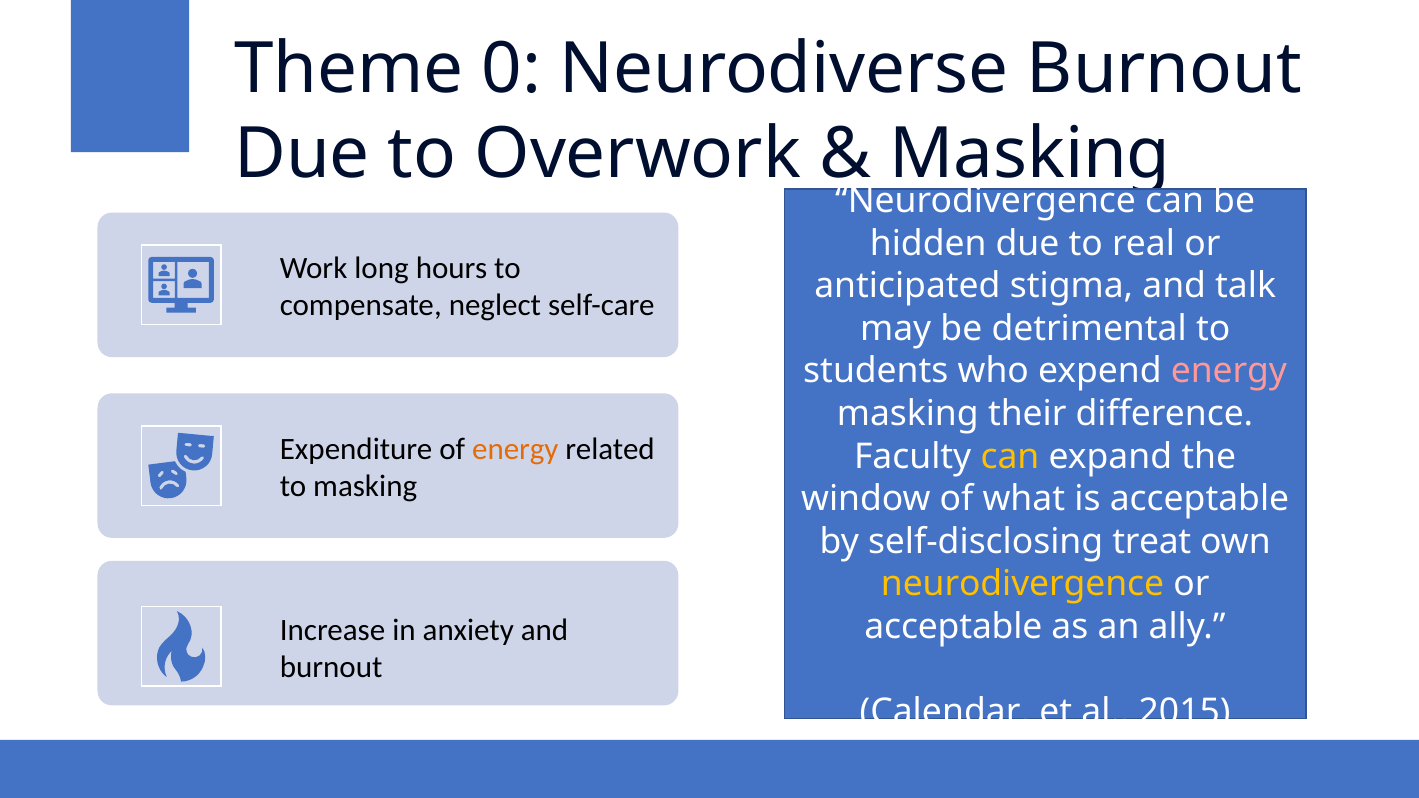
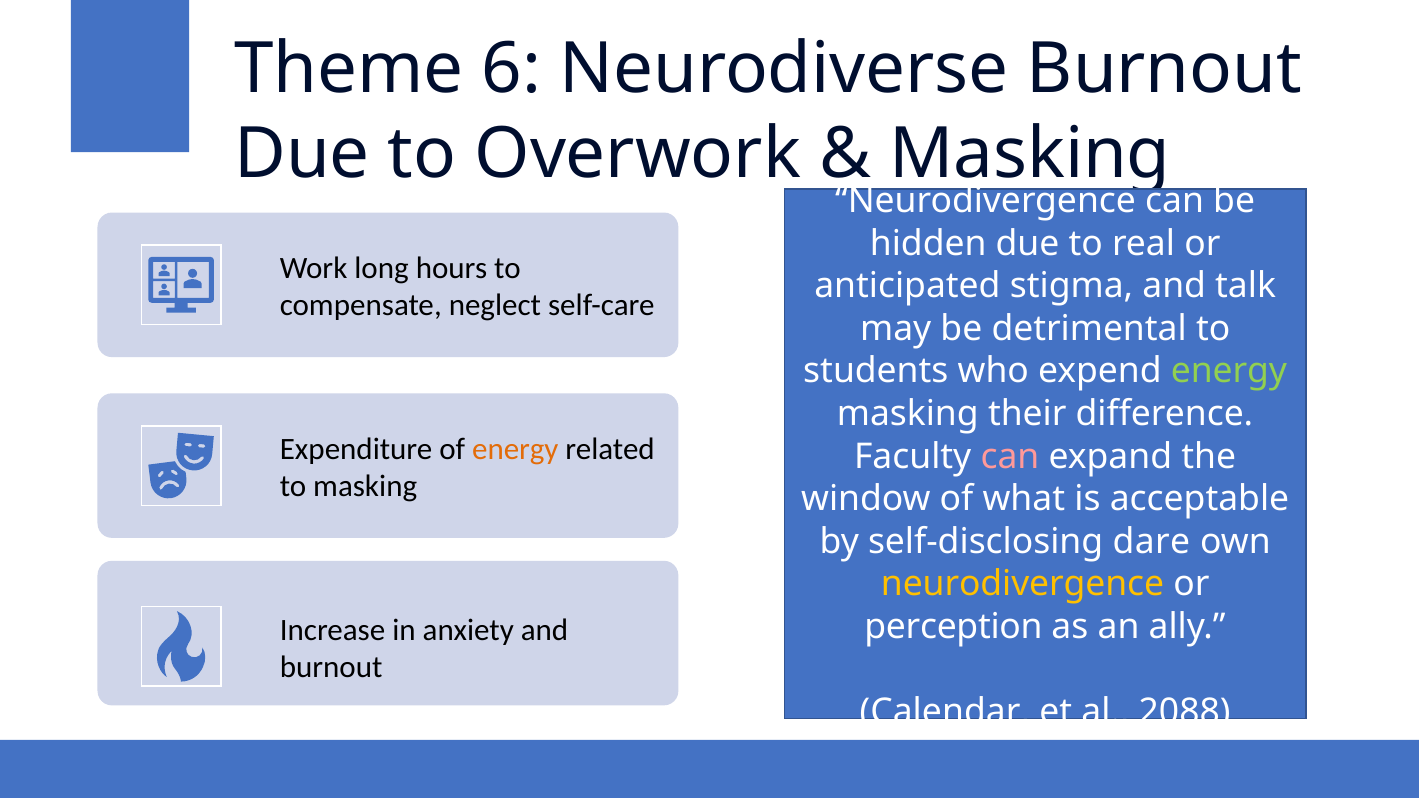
0: 0 -> 6 (512, 69)
energy colour: pink -> light green (1229, 371)
can colour: yellow -> pink (1010, 456)
treat: treat -> dare (1151, 542)
acceptable: acceptable -> perception (953, 627)
2015: 2015 -> 2088 (1185, 712)
